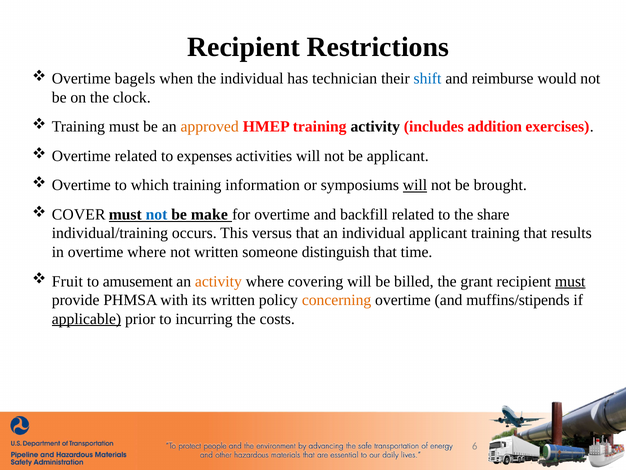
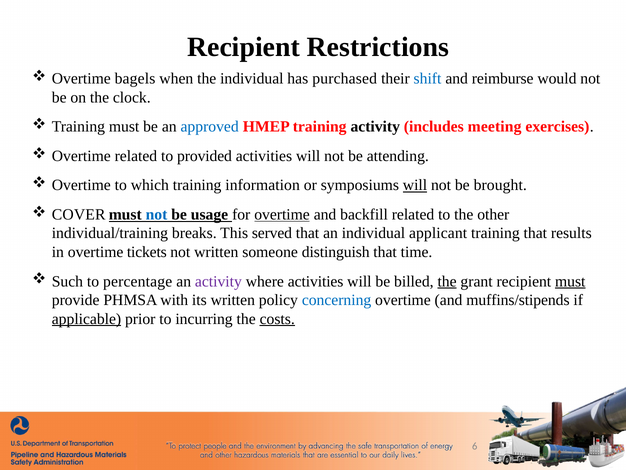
technician: technician -> purchased (345, 79)
approved colour: orange -> blue (210, 127)
addition: addition -> meeting (495, 127)
expenses: expenses -> provided (205, 156)
be applicant: applicant -> attending (398, 156)
make: make -> usage (209, 214)
overtime underline: none -> present (282, 214)
share: share -> other (493, 214)
occurs: occurs -> breaks (194, 233)
versus: versus -> served (272, 233)
overtime where: where -> tickets (147, 252)
Fruit: Fruit -> Such (67, 281)
amusement: amusement -> percentage (138, 281)
activity colour: orange -> purple (218, 281)
where covering: covering -> activities (316, 281)
the underline: none -> present (447, 281)
concerning colour: orange -> blue (337, 300)
costs underline: none -> present (277, 319)
